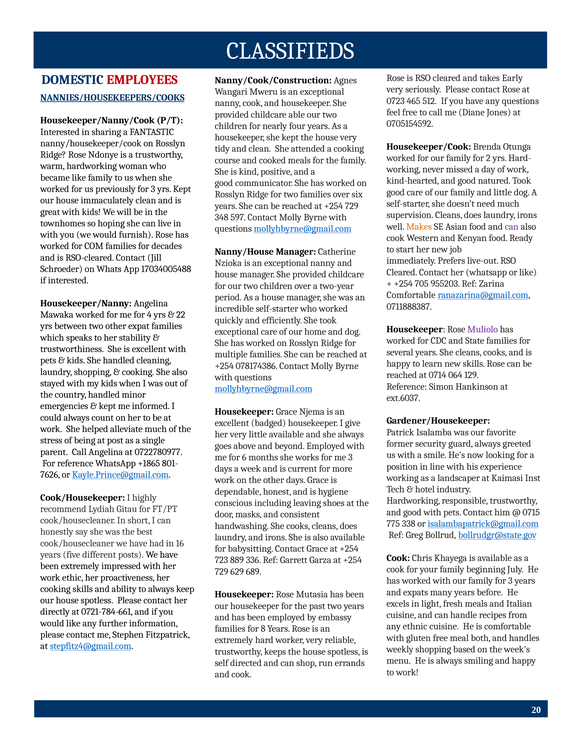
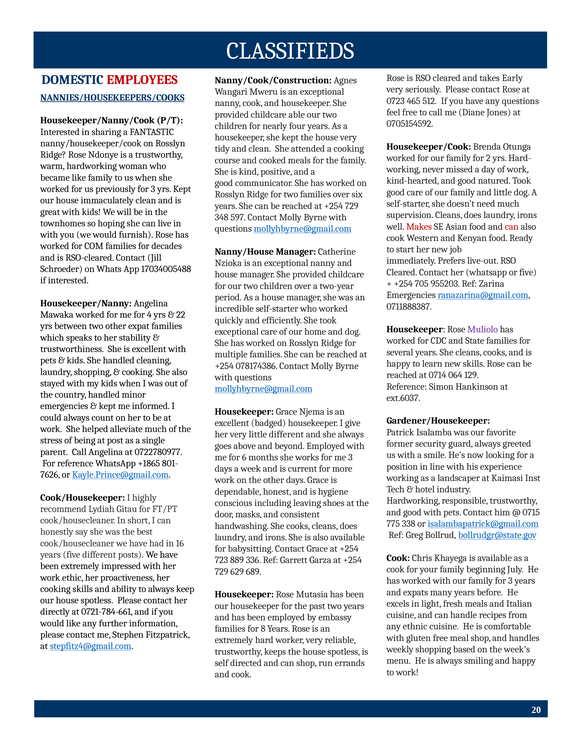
Makes colour: orange -> red (419, 227)
can colour: purple -> red (512, 227)
or like: like -> five (528, 272)
Comfortable: Comfortable -> Emergencies (411, 295)
little available: available -> different (286, 435)
meal both: both -> shop (481, 638)
